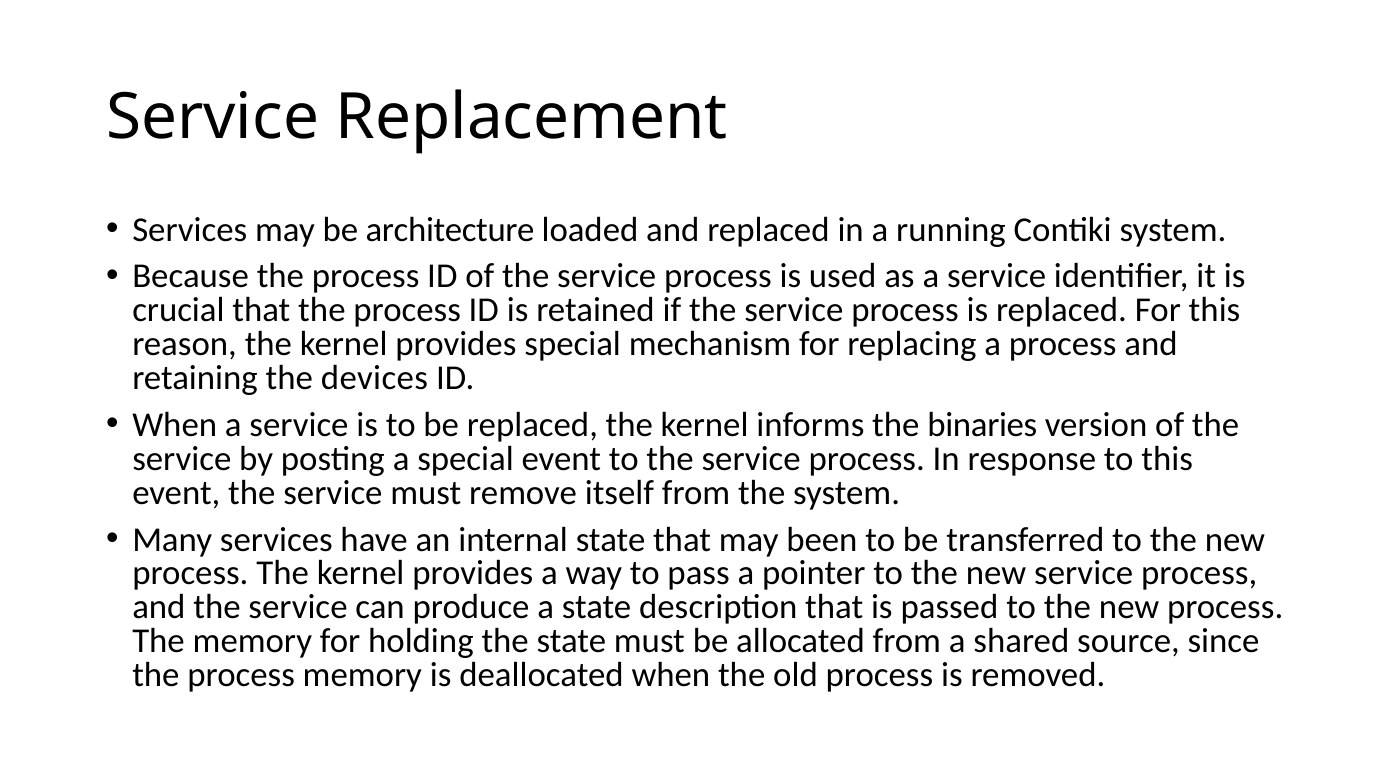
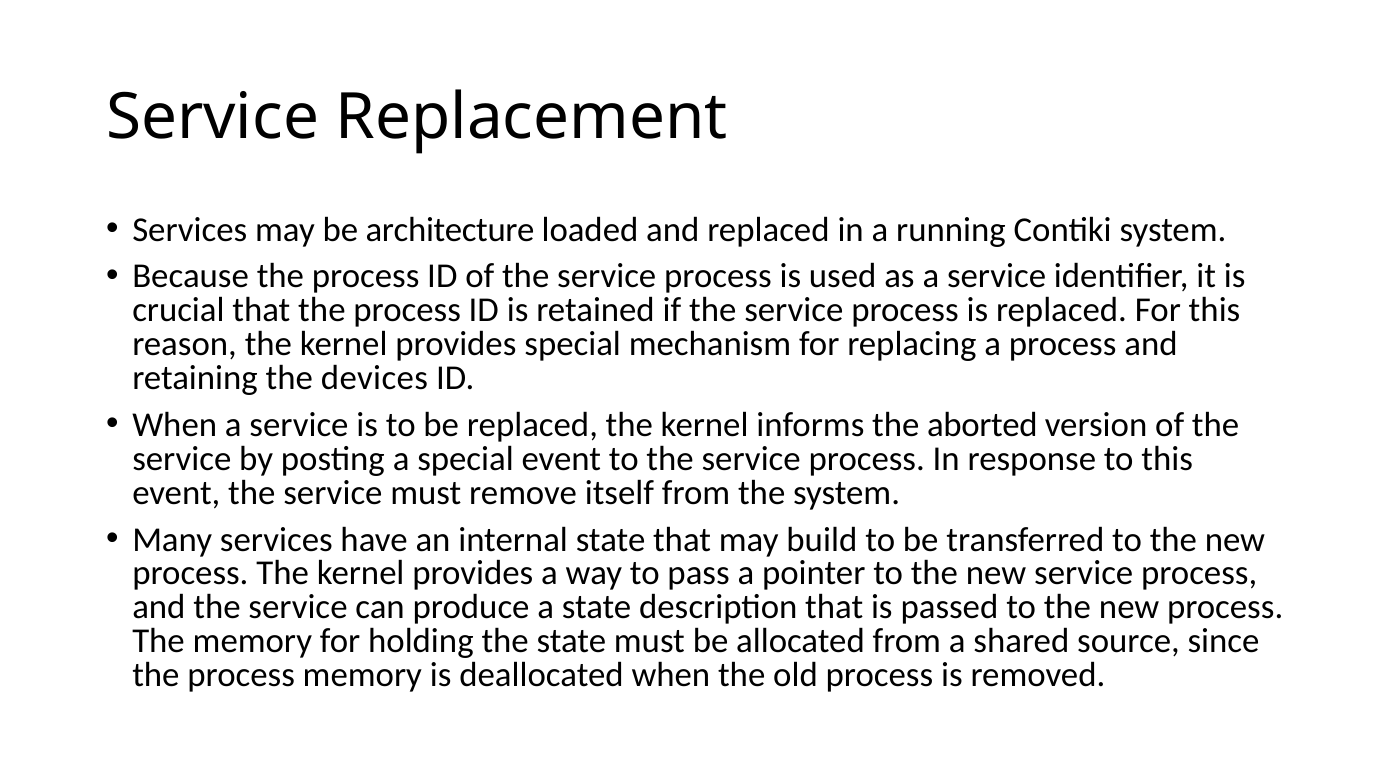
binaries: binaries -> aborted (982, 425)
been: been -> build (822, 539)
